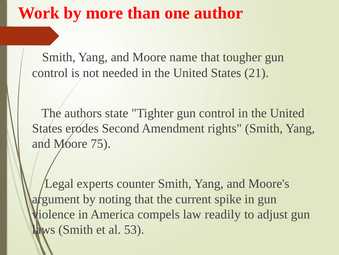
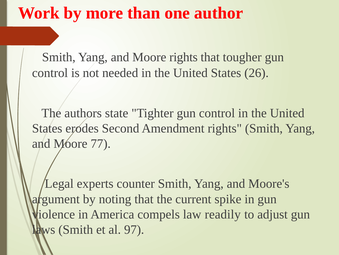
Moore name: name -> rights (184, 57)
21: 21 -> 26 (257, 73)
75: 75 -> 77 (101, 143)
53: 53 -> 97 (134, 229)
